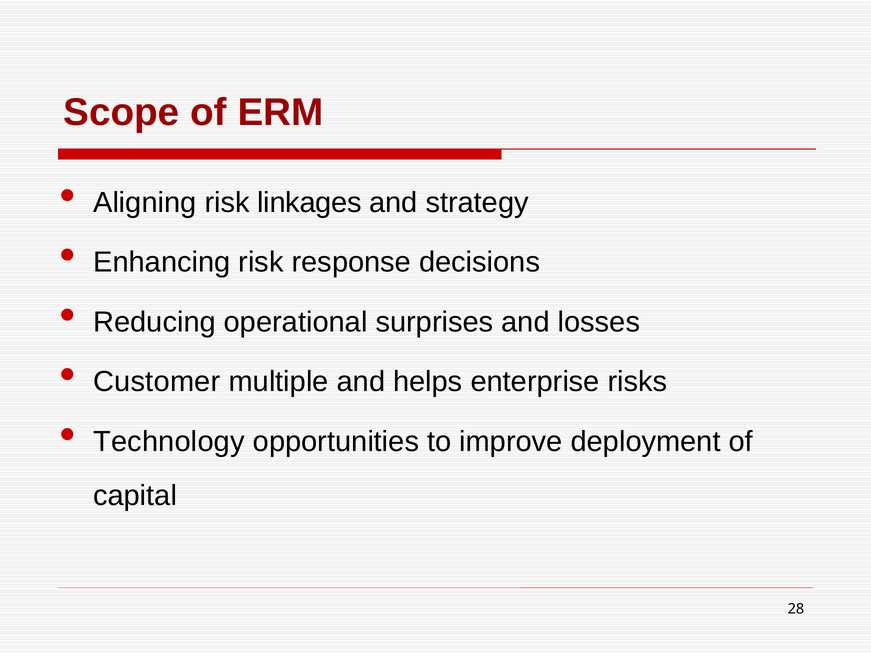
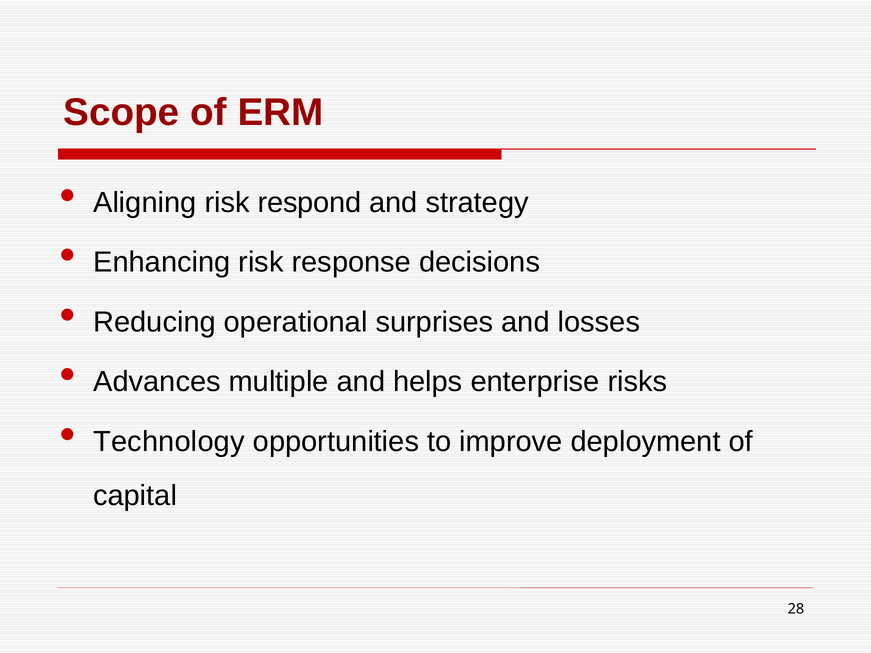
linkages: linkages -> respond (309, 203)
Customer: Customer -> Advances (157, 382)
